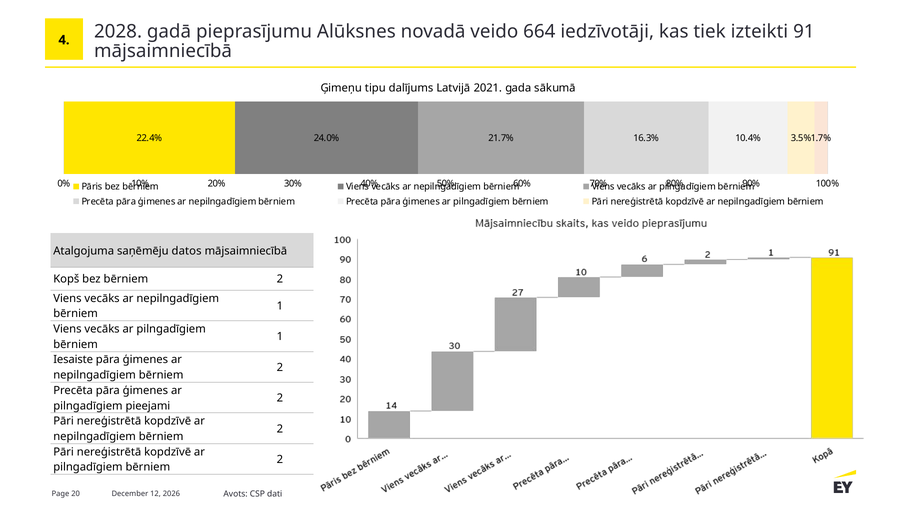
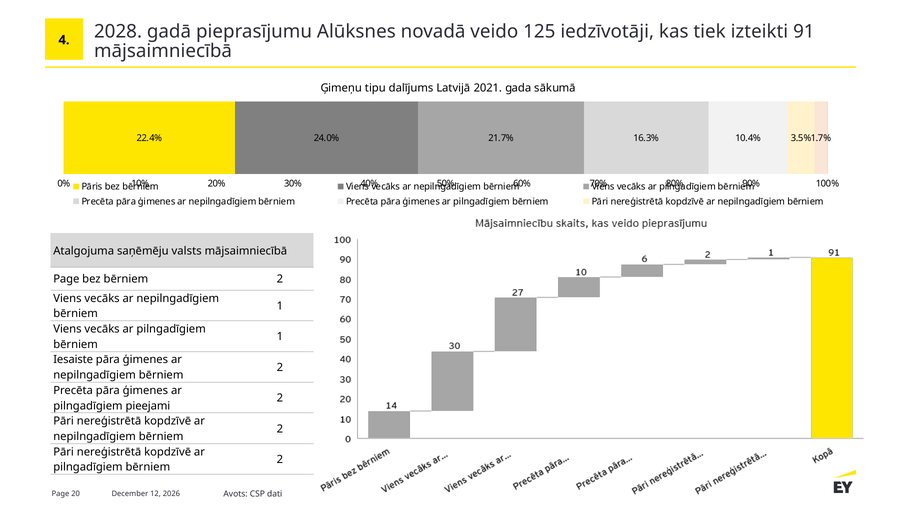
664: 664 -> 125 (539, 32)
datos: datos -> valsts (187, 251)
Kopš: Kopš -> Page (66, 279)
